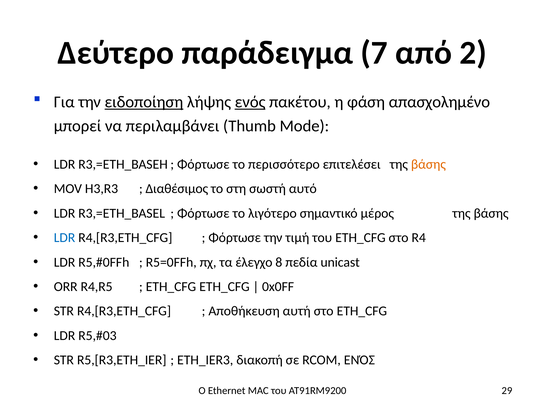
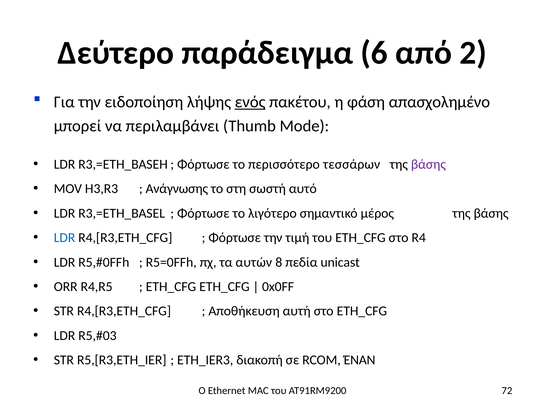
7: 7 -> 6 (374, 53)
ειδοποίηση underline: present -> none (144, 102)
επιτελέσει: επιτελέσει -> τεσσάρων (352, 164)
βάσης colour: orange -> purple (428, 164)
Διαθέσιμος: Διαθέσιμος -> Ανάγνωσης (177, 189)
έλεγχο: έλεγχο -> αυτών (254, 262)
RCOM ΕΝΌΣ: ΕΝΌΣ -> ΈΝΑΝ (360, 360)
29: 29 -> 72 (507, 390)
